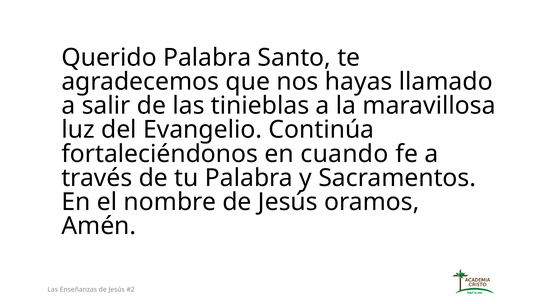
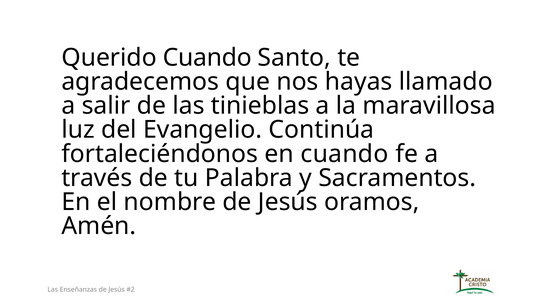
Querido Palabra: Palabra -> Cuando (207, 58)
